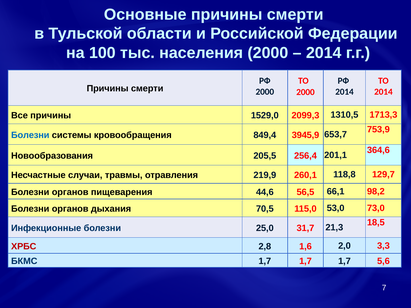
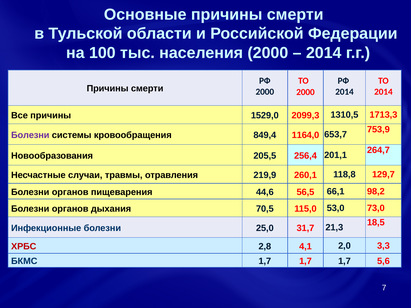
Болезни colour: blue -> purple (30, 135)
3945,9: 3945,9 -> 1164,0 (306, 135)
364,6: 364,6 -> 264,7 (378, 150)
1,6: 1,6 -> 4,1 (305, 247)
